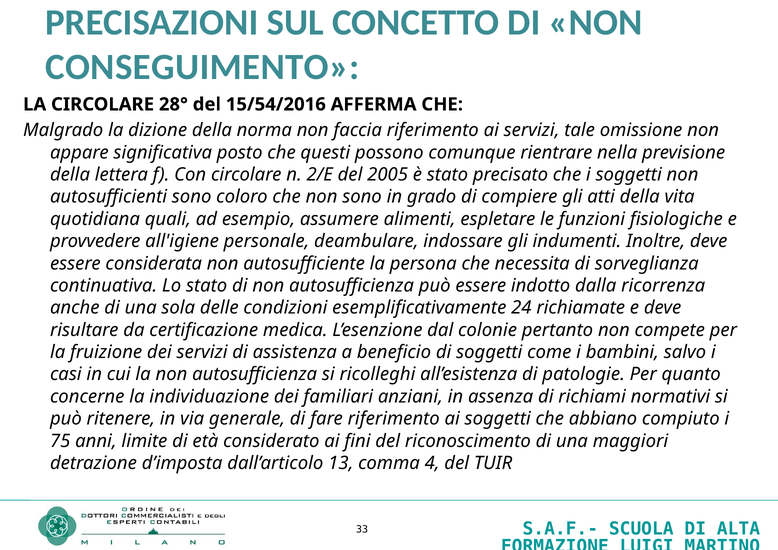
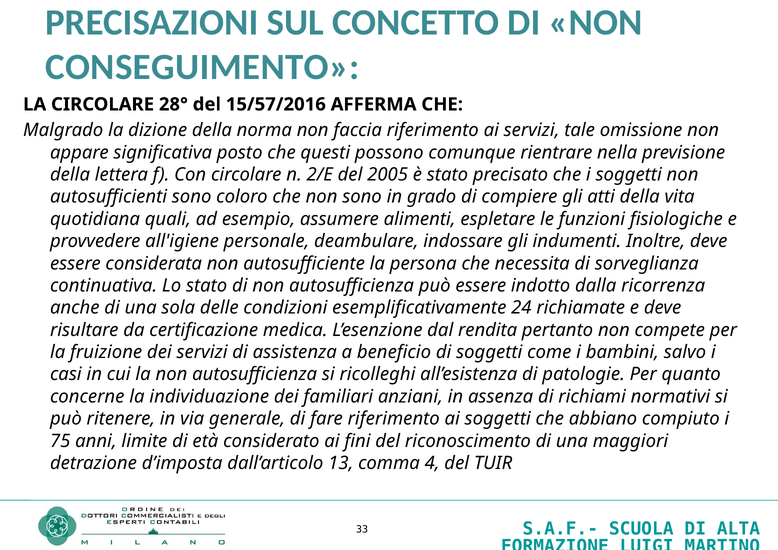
15/54/2016: 15/54/2016 -> 15/57/2016 (276, 104)
colonie: colonie -> rendita (488, 330)
